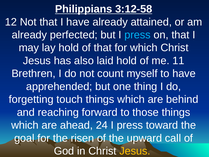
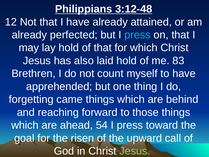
3:12-58: 3:12-58 -> 3:12-48 (134, 9)
11: 11 -> 83 (178, 61)
touch: touch -> came (70, 99)
24: 24 -> 54 (102, 125)
Jesus colour: yellow -> light green (135, 151)
